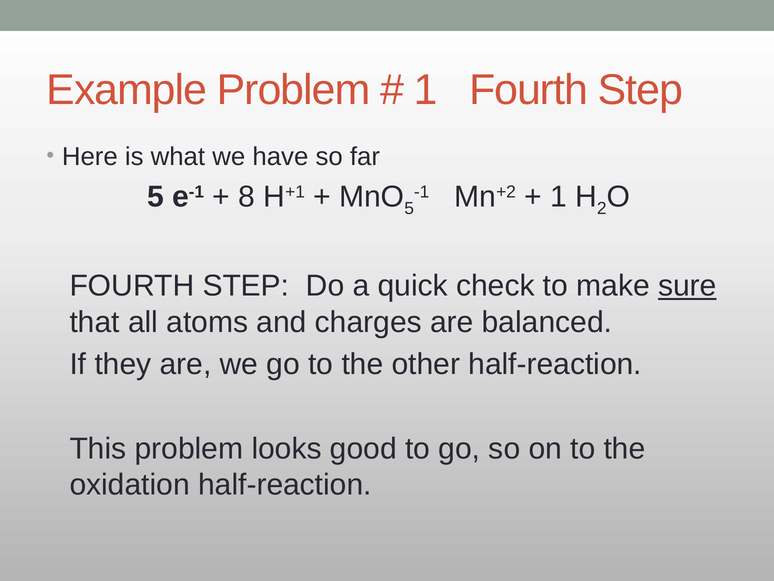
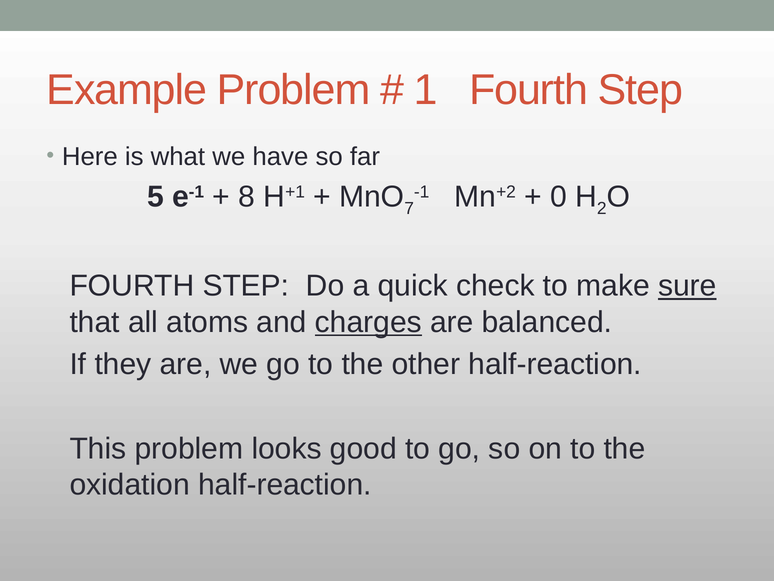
5: 5 -> 7 (409, 208)
1: 1 -> 0 (558, 196)
charges underline: none -> present (368, 322)
